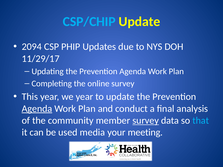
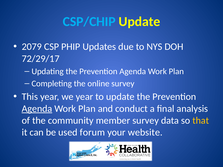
2094: 2094 -> 2079 (32, 47)
11/29/17: 11/29/17 -> 72/29/17 (41, 59)
survey underline: present -> none (146, 121)
that colour: light blue -> yellow (201, 121)
media: media -> forum (92, 133)
meeting: meeting -> website (145, 133)
